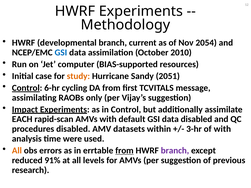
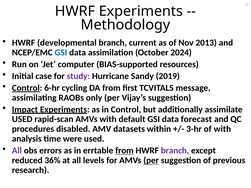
2054: 2054 -> 2013 (206, 43)
2010: 2010 -> 2024 (181, 53)
study colour: orange -> purple (78, 76)
2051: 2051 -> 2019 (168, 76)
EACH: EACH -> USED (22, 119)
data disabled: disabled -> forecast (196, 119)
All colour: orange -> purple (17, 151)
91%: 91% -> 36% (52, 160)
per underline: none -> present (151, 160)
